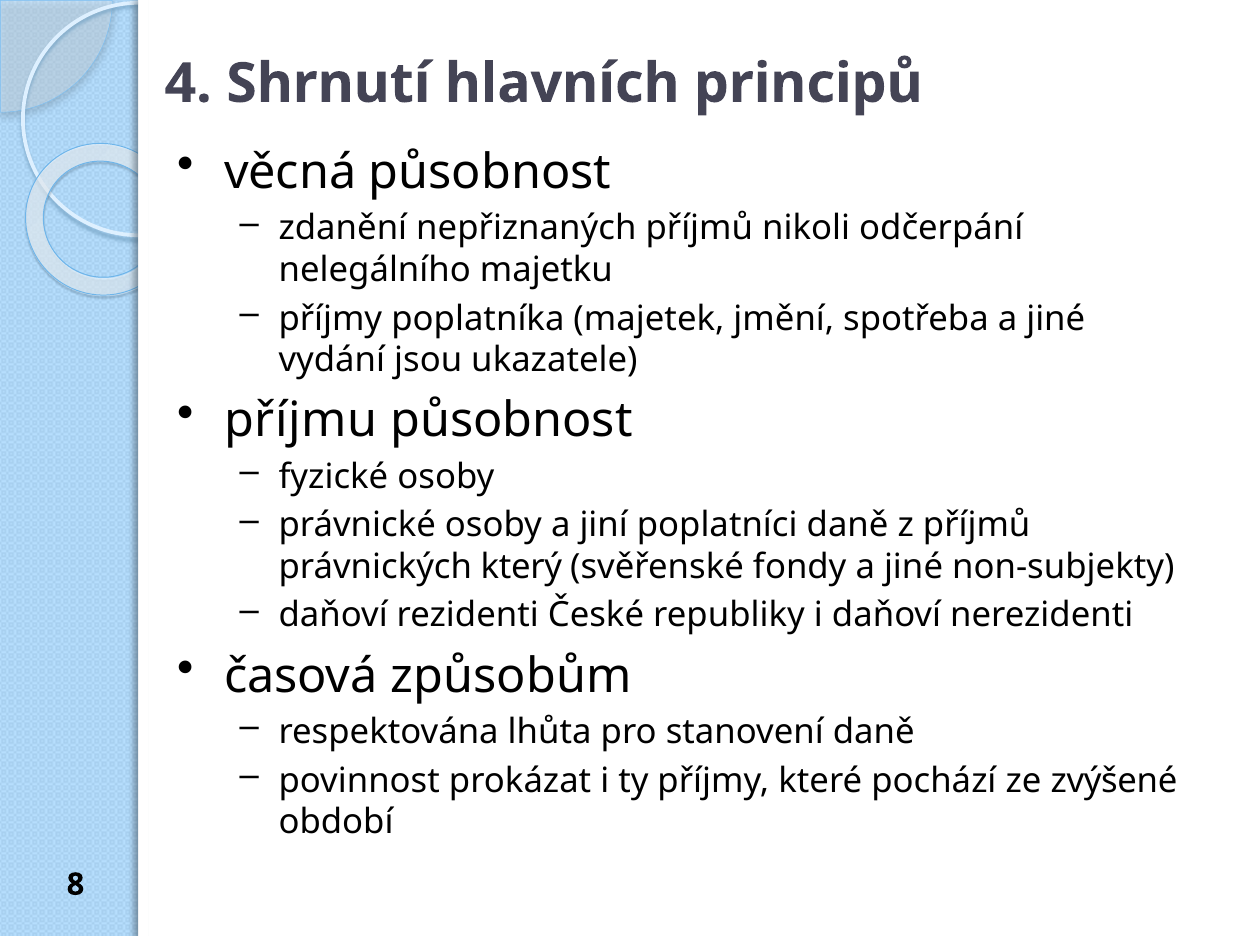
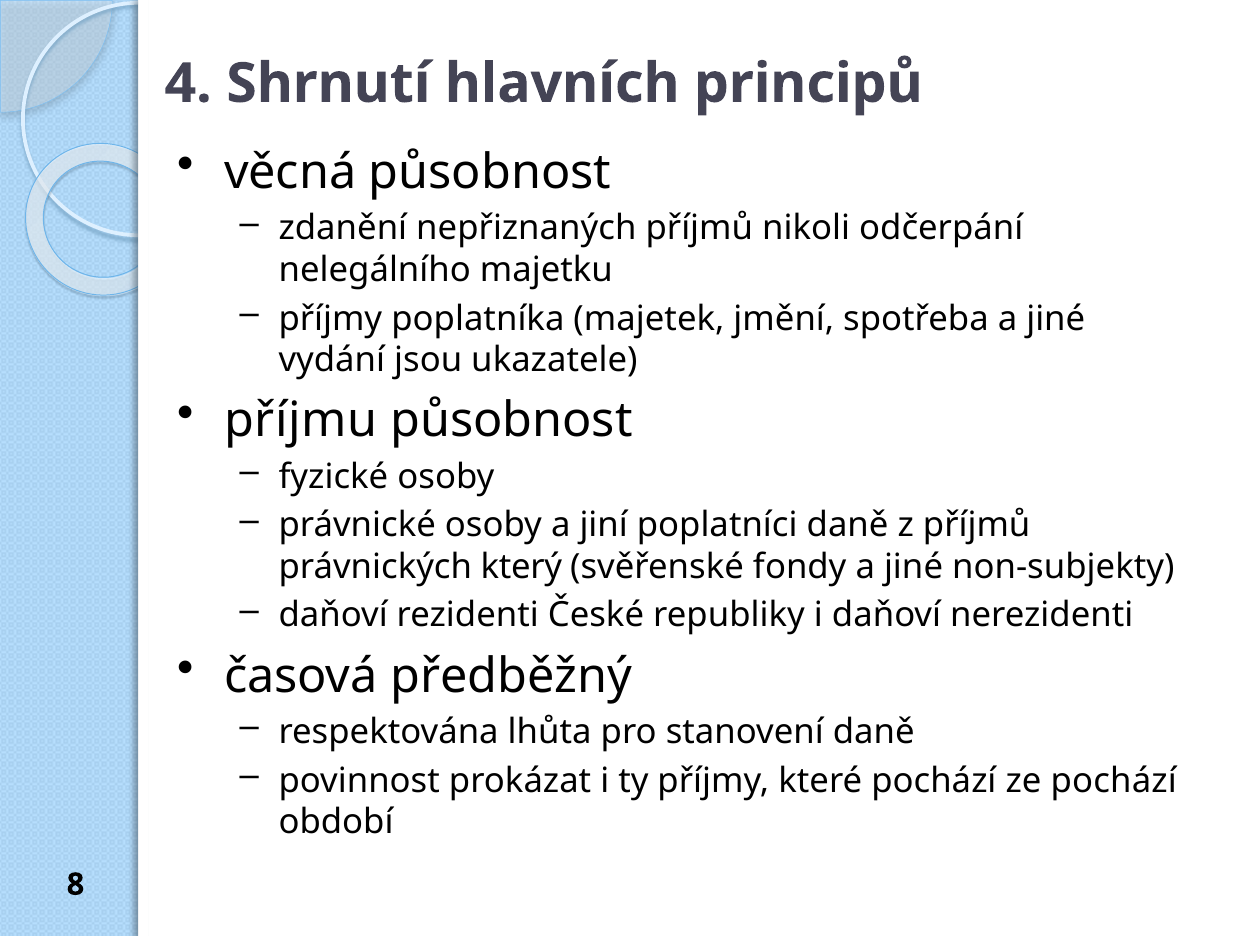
způsobům: způsobům -> předběžný (511, 676)
ze zvýšené: zvýšené -> pochází (1114, 781)
